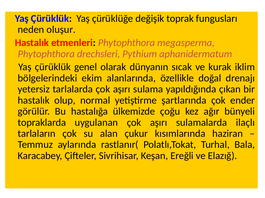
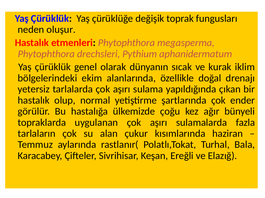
ilaçlı: ilaçlı -> fazla (245, 123)
